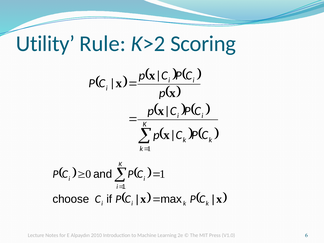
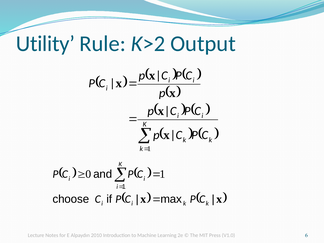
Scoring: Scoring -> Output (203, 44)
